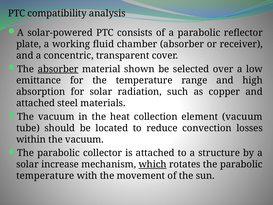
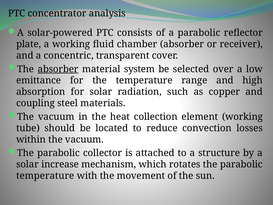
compatibility: compatibility -> concentrator (57, 13)
shown: shown -> system (139, 69)
attached: attached -> coupling (36, 103)
element vacuum: vacuum -> working (242, 117)
which underline: present -> none (153, 164)
